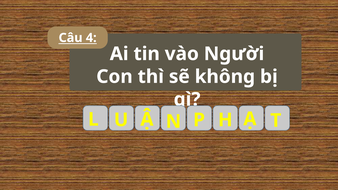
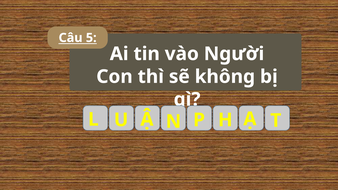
4: 4 -> 5 (91, 38)
